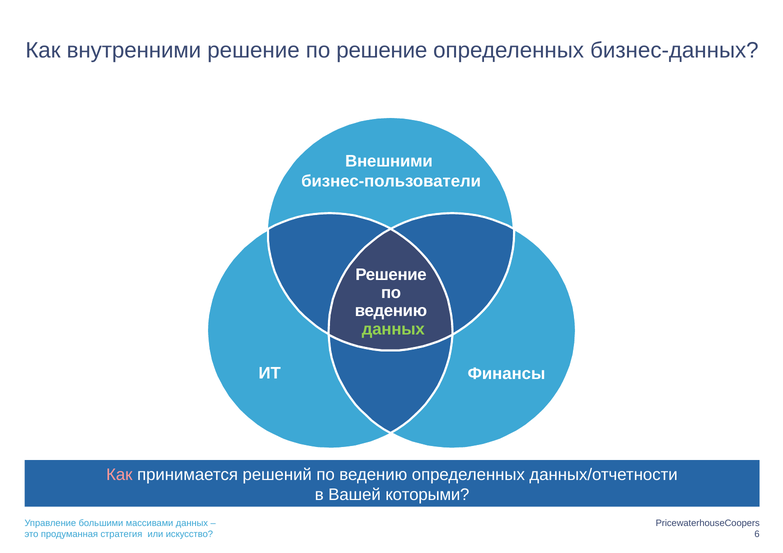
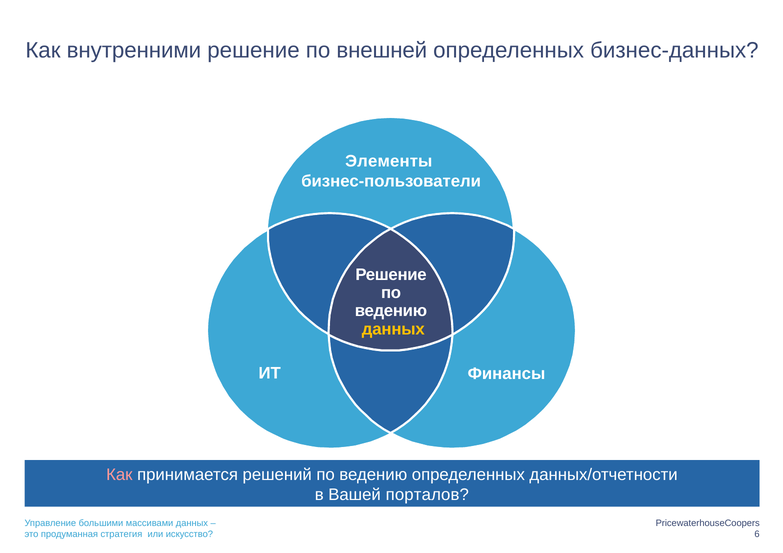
по решение: решение -> внешней (382, 50)
Внешними: Внешними -> Элементы (389, 161)
данных colour: light green -> yellow (393, 329)
которыми: которыми -> порталов (427, 495)
